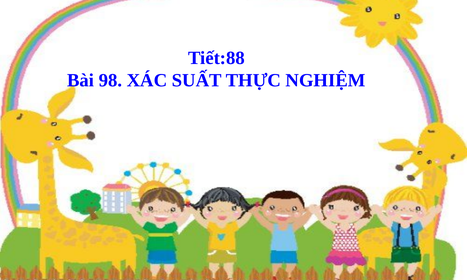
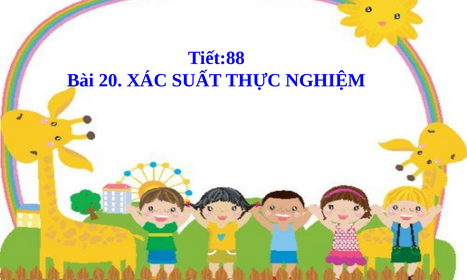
98: 98 -> 20 (110, 80)
